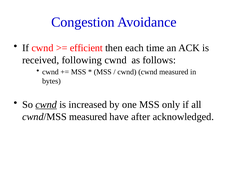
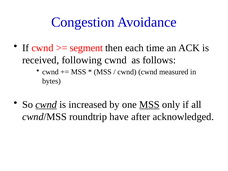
efficient: efficient -> segment (86, 48)
MSS underline: none -> present (149, 105)
cwnd/MSS measured: measured -> roundtrip (88, 117)
